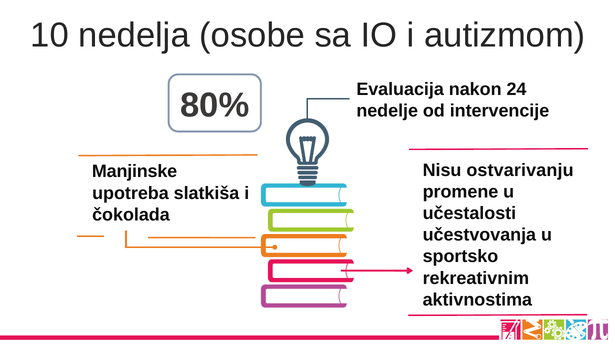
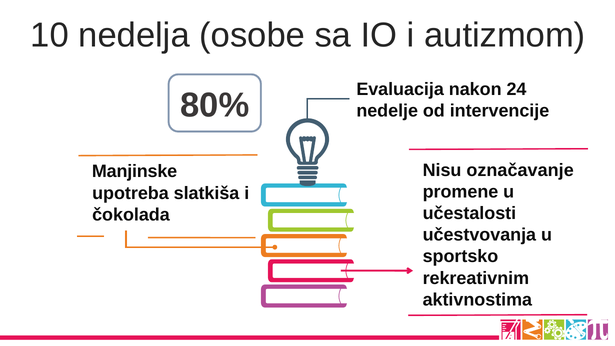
ostvarivanju: ostvarivanju -> označavanje (520, 170)
